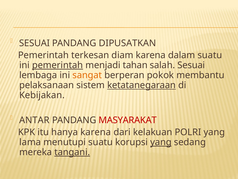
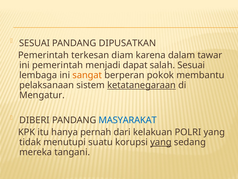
dalam suatu: suatu -> tawar (210, 55)
pemerintah underline: present -> none (58, 65)
tahan: tahan -> dapat (135, 65)
Kebijakan: Kebijakan -> Mengatur (42, 95)
ANTAR: ANTAR -> DIBERI (34, 120)
MASYARAKAT colour: red -> blue (128, 120)
hanya karena: karena -> pernah (96, 132)
lama: lama -> tidak (30, 142)
tangani underline: present -> none (72, 152)
